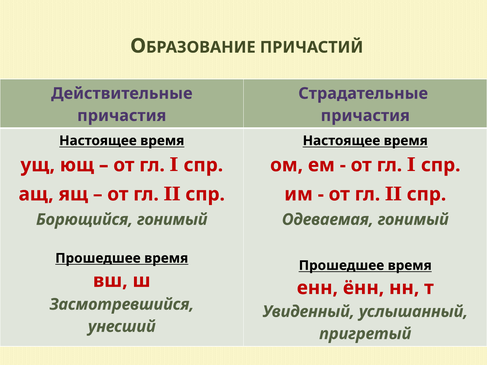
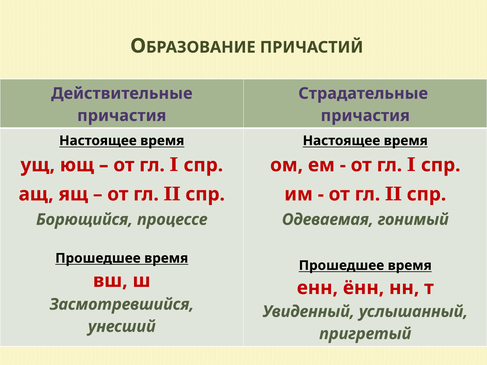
Борющийся гонимый: гонимый -> процессе (172, 220)
